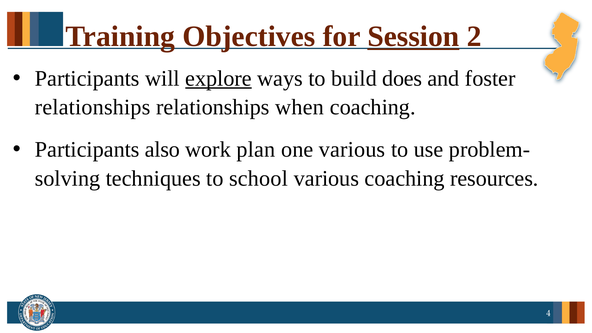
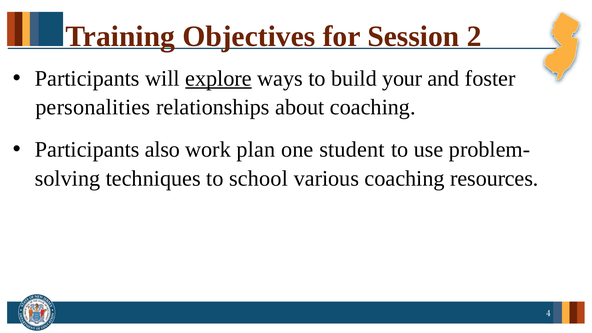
Session underline: present -> none (413, 36)
does: does -> your (402, 79)
relationships: relationships -> personalities (93, 107)
when: when -> about (300, 107)
one various: various -> student (352, 150)
